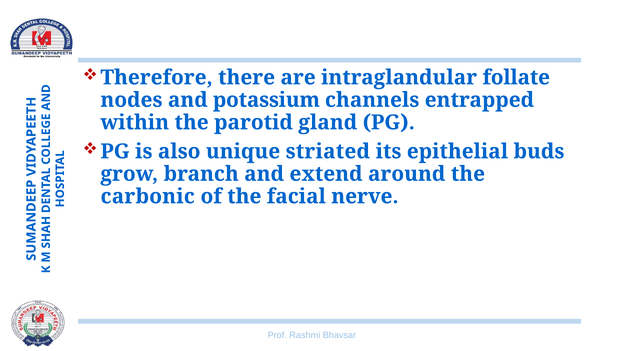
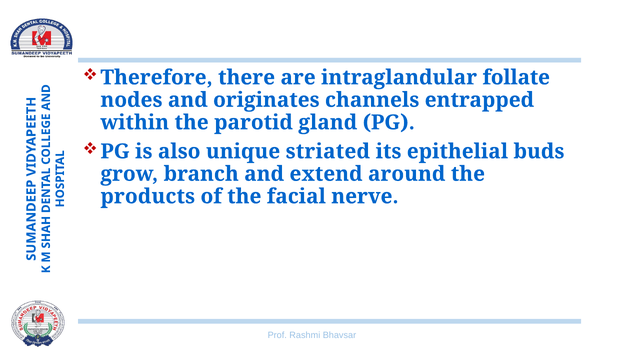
potassium: potassium -> originates (266, 100)
carbonic: carbonic -> products (148, 196)
